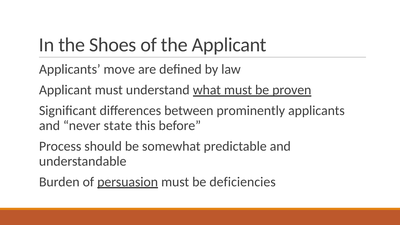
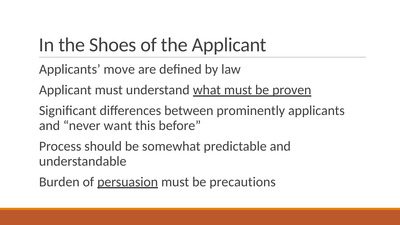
state: state -> want (118, 126)
deficiencies: deficiencies -> precautions (243, 182)
